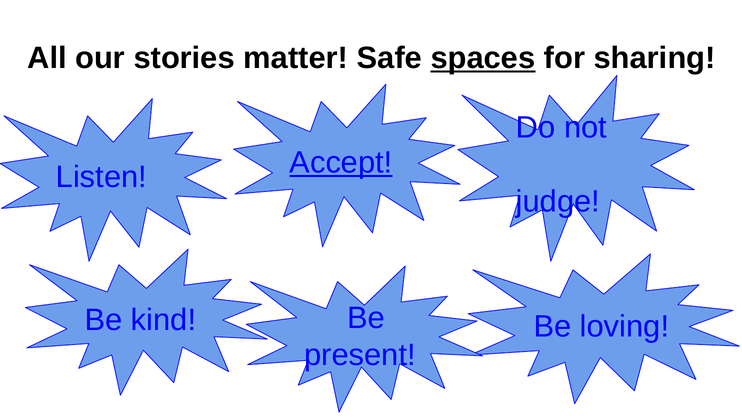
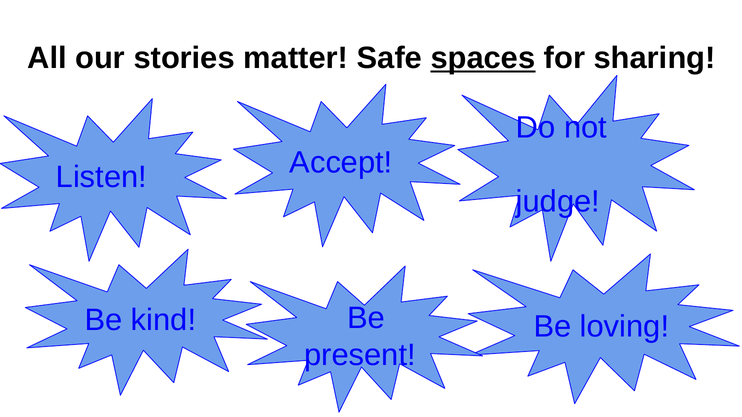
Accept underline: present -> none (341, 163)
